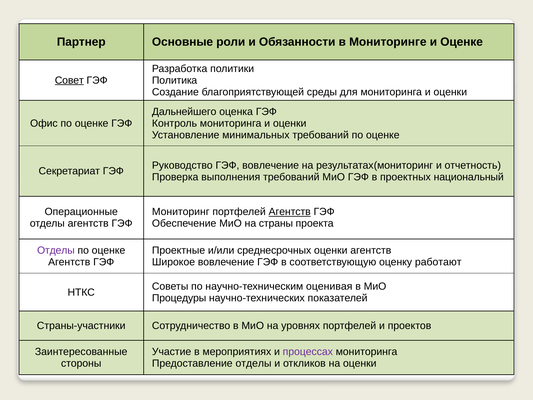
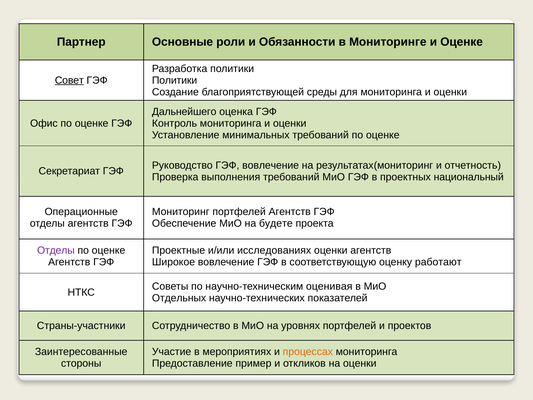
Политика: Политика -> Политики (175, 80)
Агентств underline: present -> none (290, 212)
страны: страны -> будете (276, 223)
среднесрочных: среднесрочных -> исследованиях (274, 250)
Процедуры: Процедуры -> Отдельных (179, 298)
процессах colour: purple -> orange (308, 352)
Предоставление отделы: отделы -> пример (253, 363)
